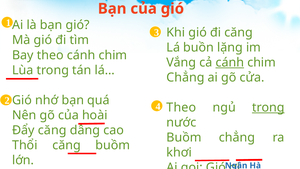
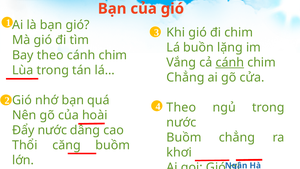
đi căng: căng -> chim (239, 32)
trong underline: present -> none (268, 107)
Đẩy căng: căng -> nước (52, 130)
